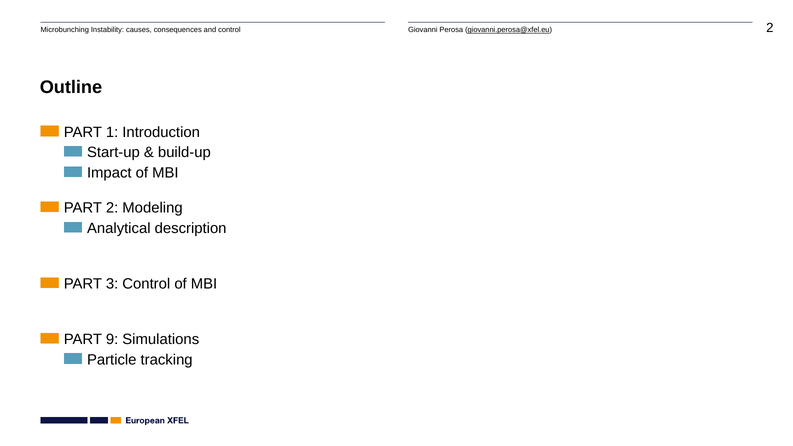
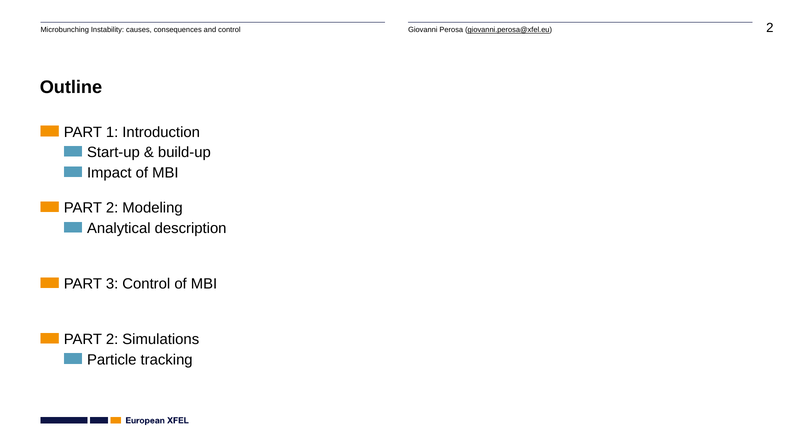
9: 9 -> 2 (112, 339)
